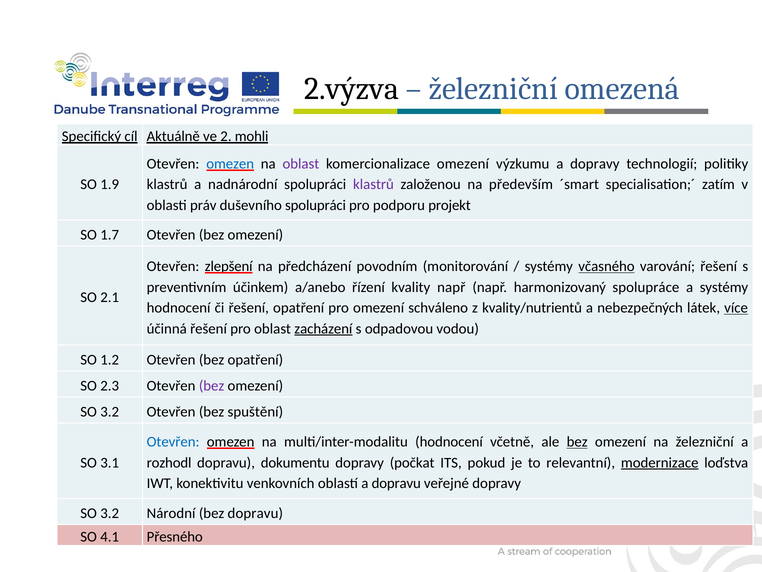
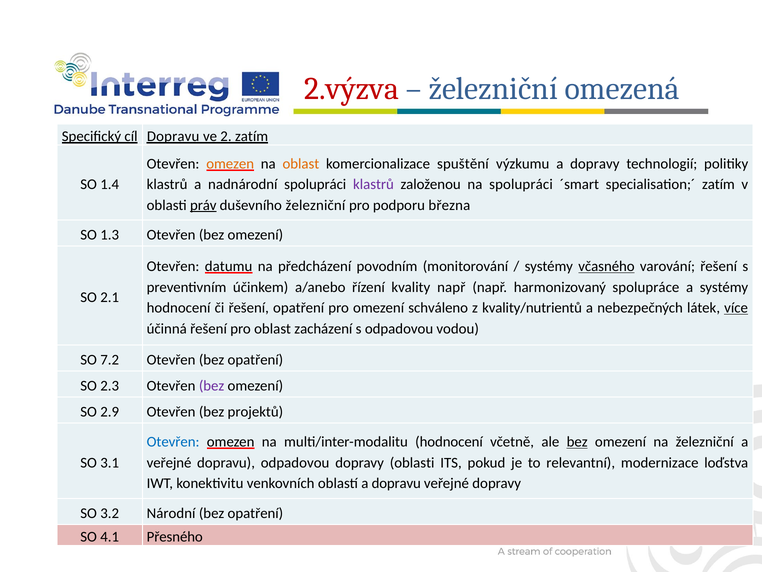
2.výzva colour: black -> red (352, 89)
cíl Aktuálně: Aktuálně -> Dopravu (173, 136)
2 mohli: mohli -> zatím (252, 136)
omezen colour: blue -> orange (230, 164)
oblast colour: purple -> orange (301, 164)
komercionalizace omezení: omezení -> spuštění (463, 164)
1.9: 1.9 -> 1.4 (110, 184)
na především: především -> spolupráci (521, 184)
práv underline: none -> present (203, 205)
duševního spolupráci: spolupráci -> železniční (315, 205)
projekt: projekt -> března (449, 205)
1.7: 1.7 -> 1.3 (110, 235)
zlepšení: zlepšení -> datumu (229, 266)
zacházení underline: present -> none (323, 328)
1.2: 1.2 -> 7.2 (110, 360)
3.2: 3.2 -> 2.9 (110, 412)
spuštění: spuštění -> projektů (255, 412)
rozhodl: rozhodl -> veřejné (169, 462)
dopravu dokumentu: dokumentu -> odpadovou (295, 462)
dopravy počkat: počkat -> oblasti (412, 462)
modernizace underline: present -> none (660, 462)
dopravu: dopravu -> opatření (255, 513)
